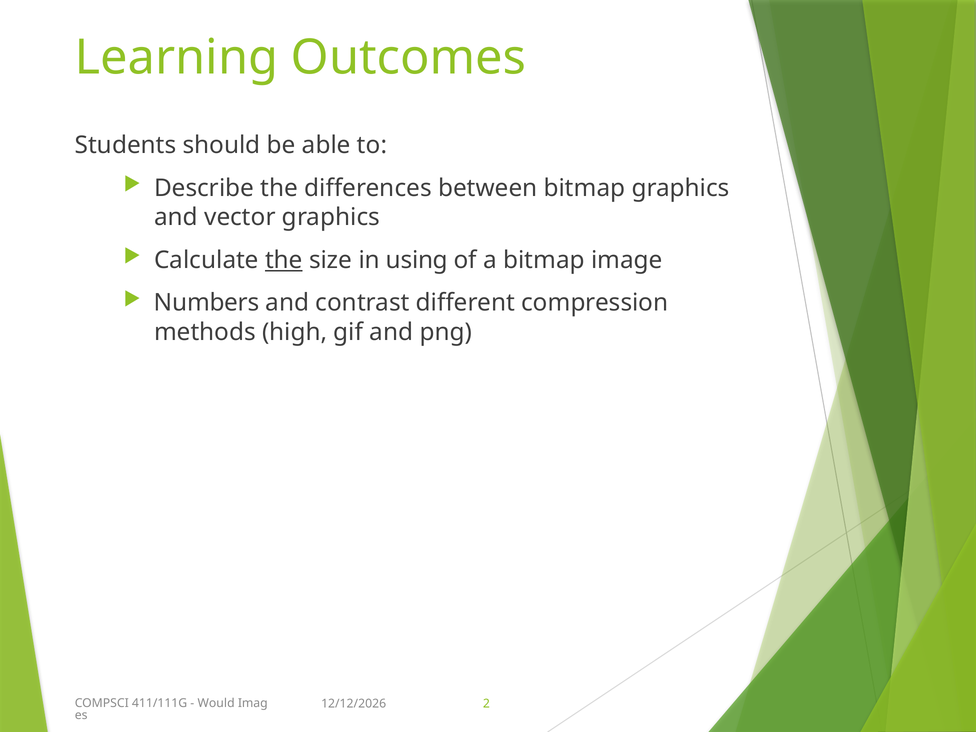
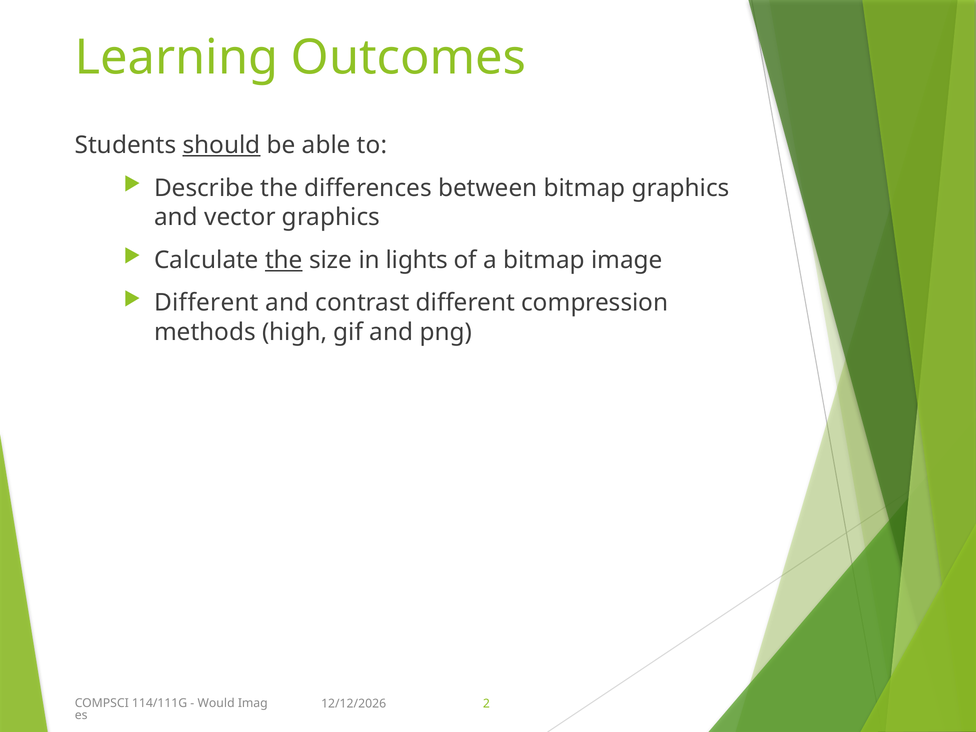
should underline: none -> present (222, 145)
using: using -> lights (417, 260)
Numbers: Numbers -> Different (206, 303)
411/111G: 411/111G -> 114/111G (160, 703)
